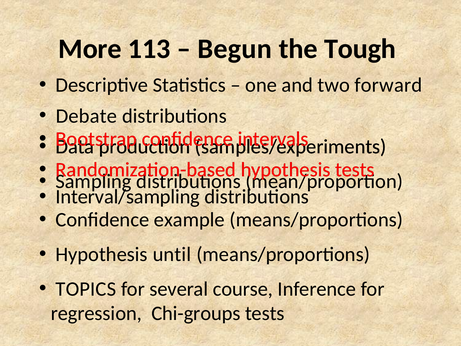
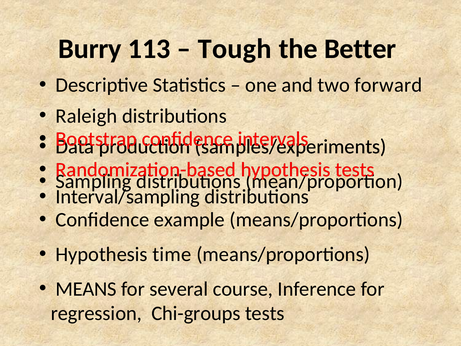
More: More -> Burry (90, 49)
Begun: Begun -> Tough (235, 49)
Tough: Tough -> Better (360, 49)
Debate: Debate -> Raleigh (86, 116)
until: until -> time (172, 254)
TOPICS: TOPICS -> MEANS (86, 289)
